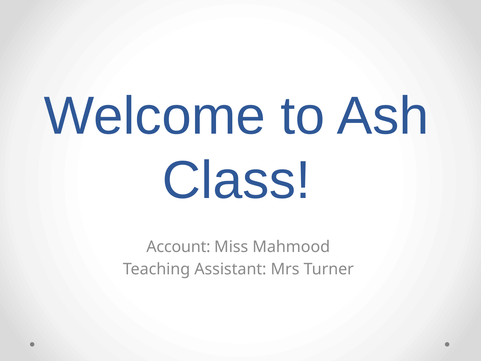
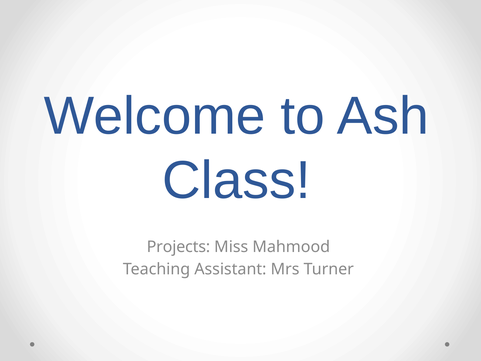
Account: Account -> Projects (178, 247)
